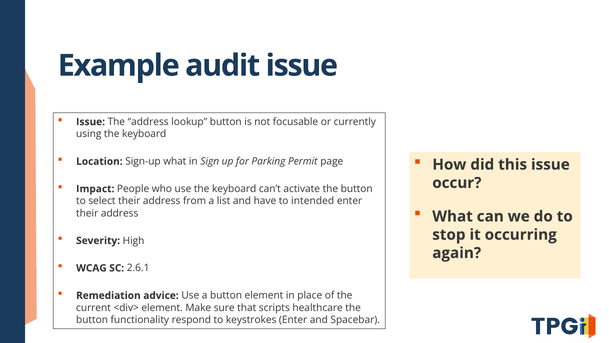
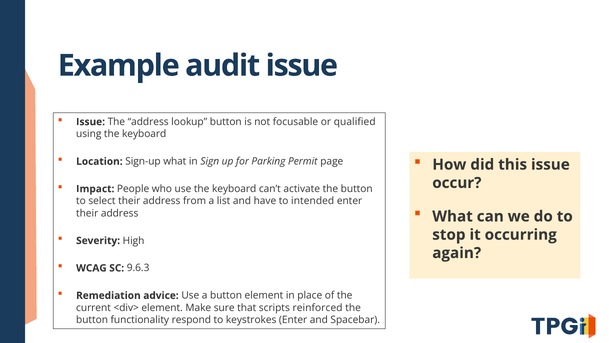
currently: currently -> qualified (355, 122)
2.6.1: 2.6.1 -> 9.6.3 (138, 268)
healthcare: healthcare -> reinforced (318, 307)
